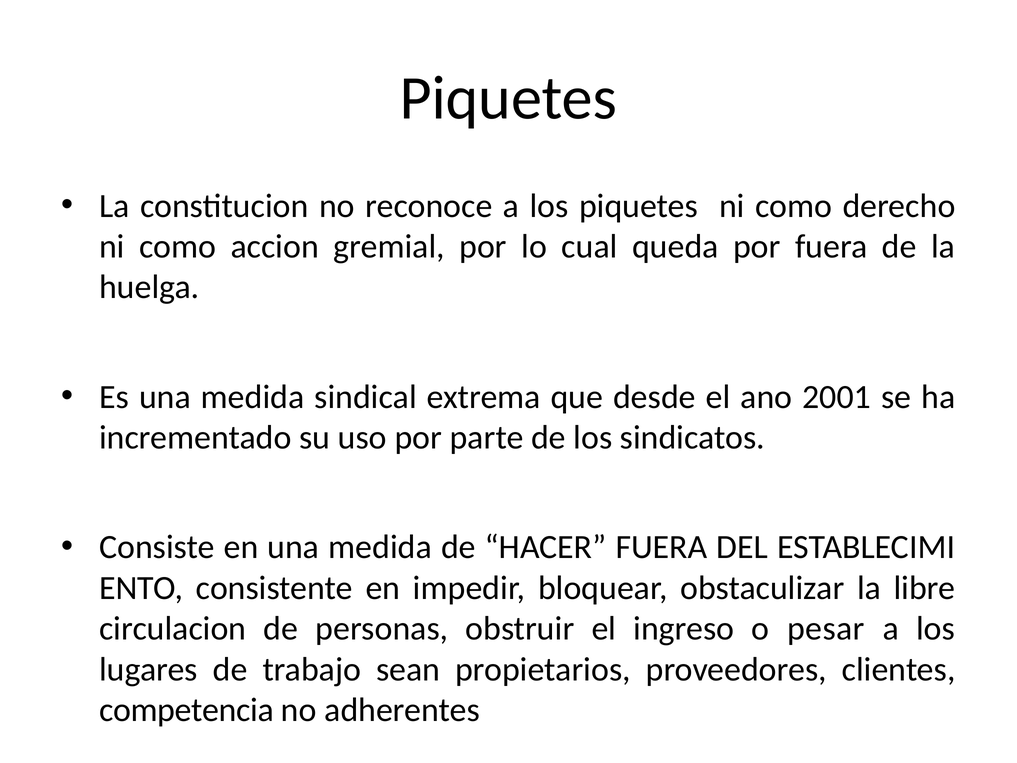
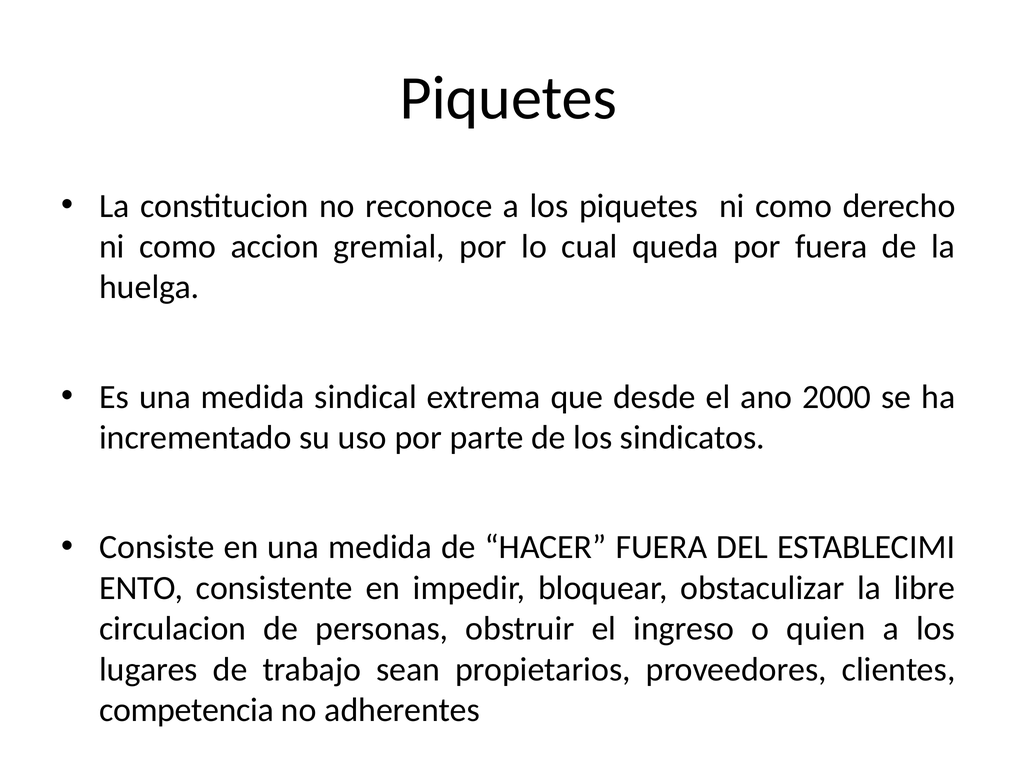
2001: 2001 -> 2000 (837, 397)
pesar: pesar -> quien (826, 628)
